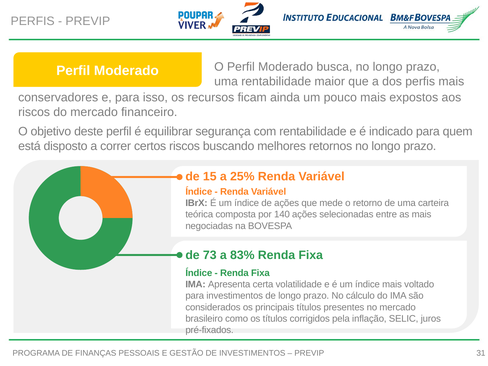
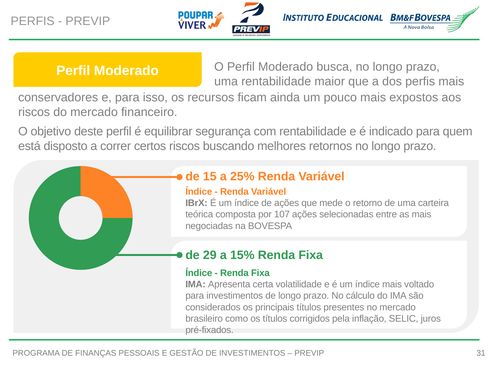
140: 140 -> 107 (282, 215)
73: 73 -> 29 (210, 255)
83%: 83% -> 15% (242, 255)
